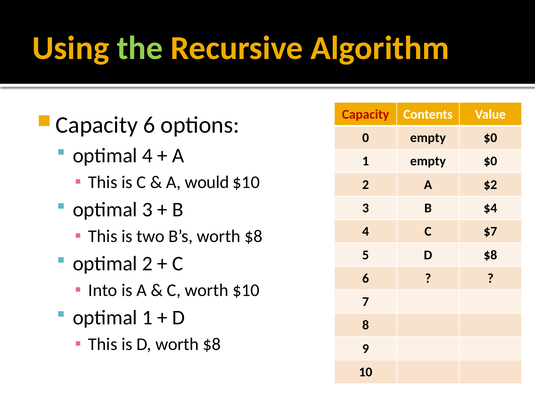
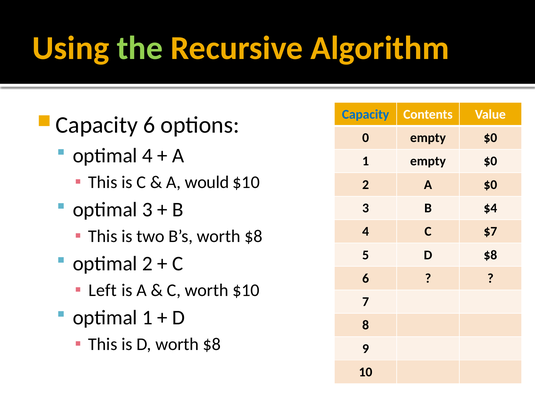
Capacity colour: red -> blue (366, 114)
A $2: $2 -> $0 (490, 185)
Into: Into -> Left (103, 290)
